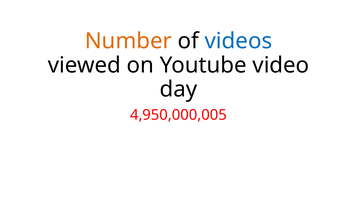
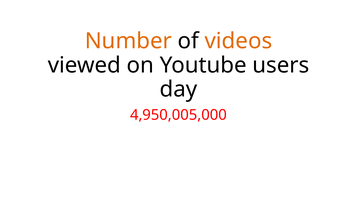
videos colour: blue -> orange (238, 41)
video: video -> users (281, 65)
4,950,000,005: 4,950,000,005 -> 4,950,005,000 (178, 115)
